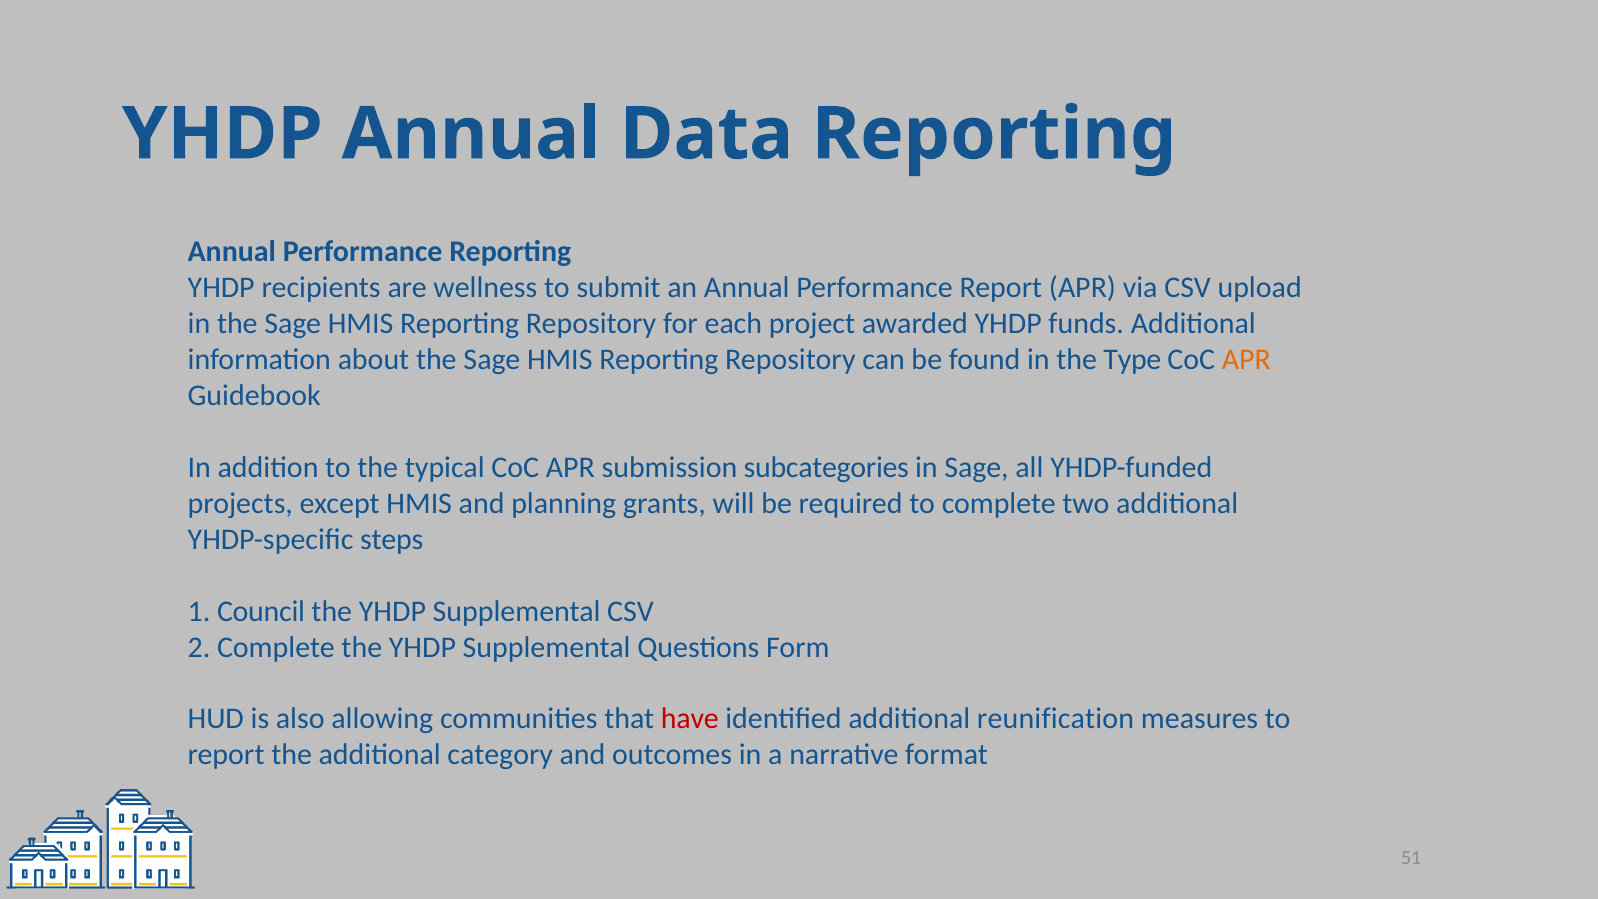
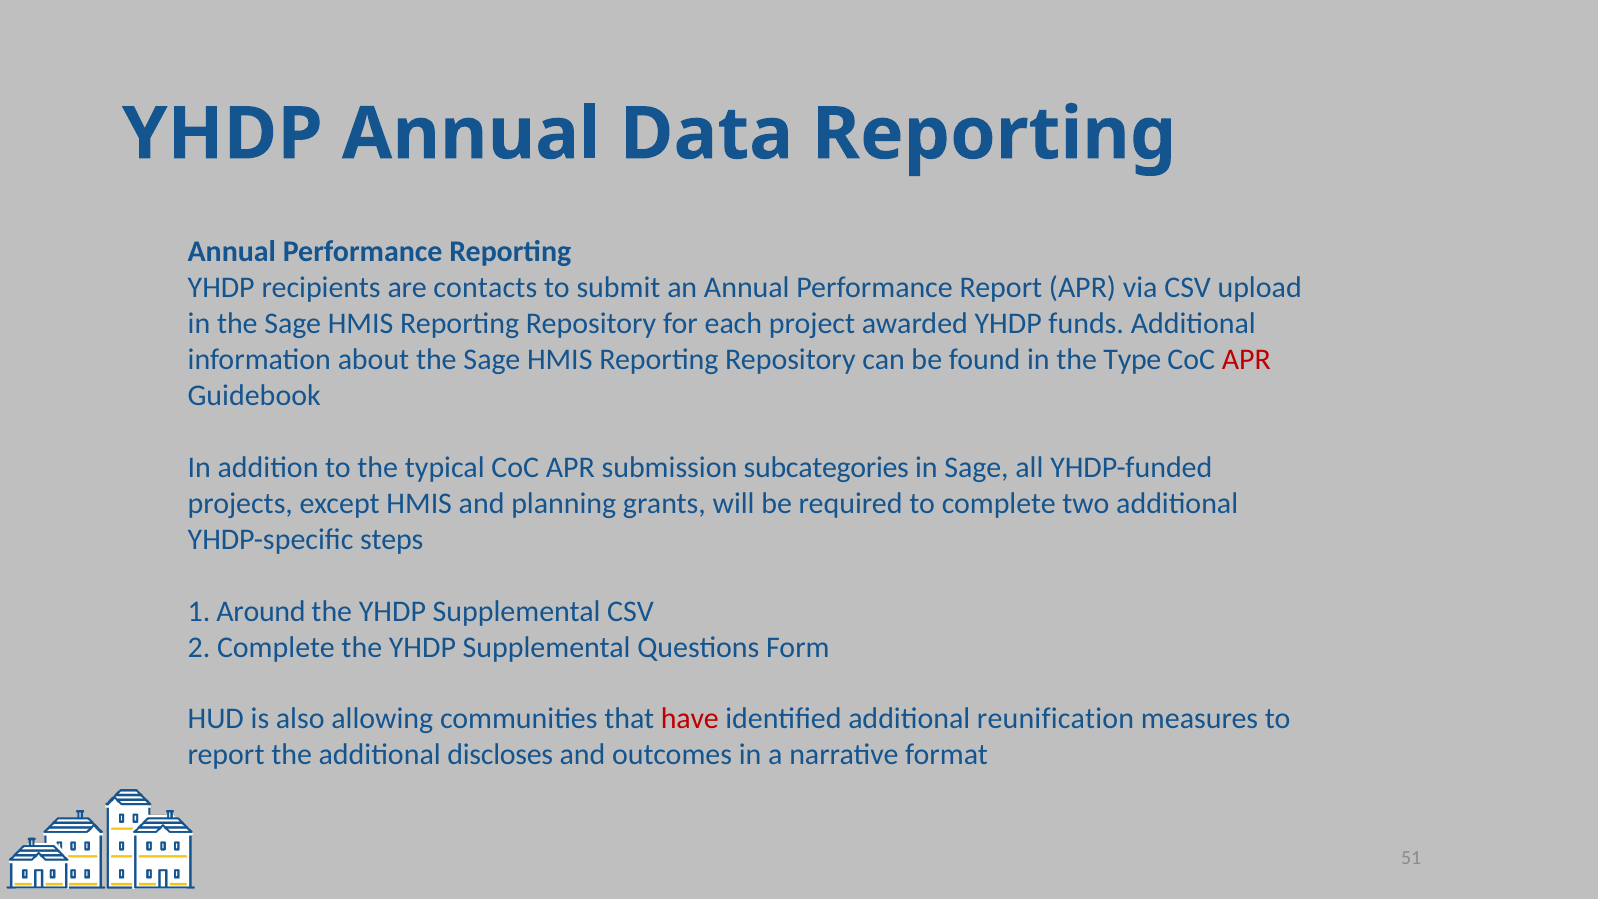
wellness: wellness -> contacts (485, 288)
APR colour: orange -> red (1246, 359)
Council: Council -> Around (261, 611)
category: category -> discloses (500, 755)
